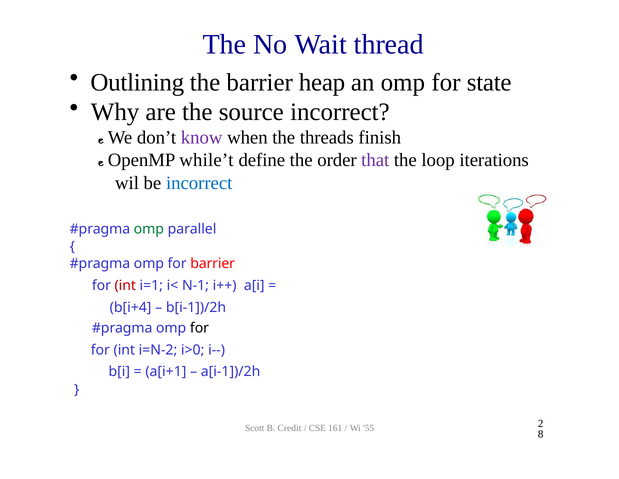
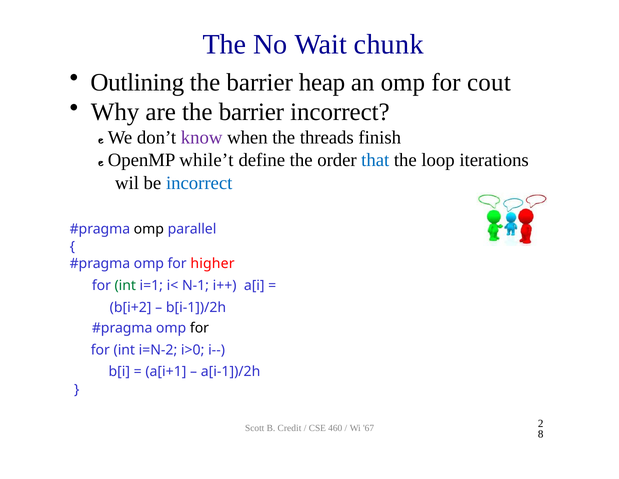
thread: thread -> chunk (389, 44)
state: state -> cout (489, 82)
are the source: source -> barrier (251, 112)
that colour: purple -> blue (375, 160)
omp colour: green -> black (149, 229)
for barrier: barrier -> higher (213, 263)
int colour: red -> green (125, 285)
b[i+4: b[i+4 -> b[i+2 (131, 307)
161: 161 -> 460 (335, 427)
55: 55 -> 67 (369, 427)
